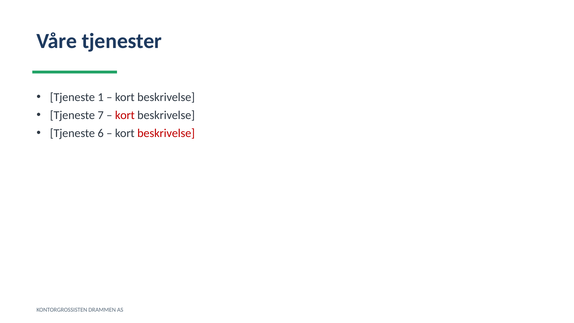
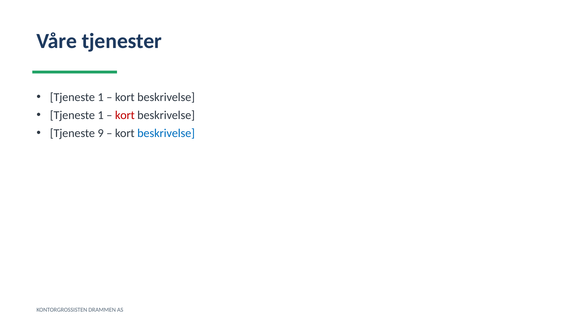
7: 7 -> 1 (101, 115)
6: 6 -> 9 (101, 133)
beskrivelse colour: red -> blue (166, 133)
